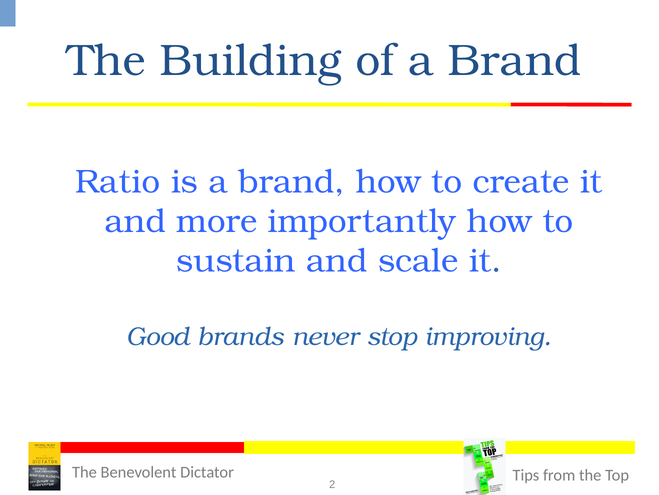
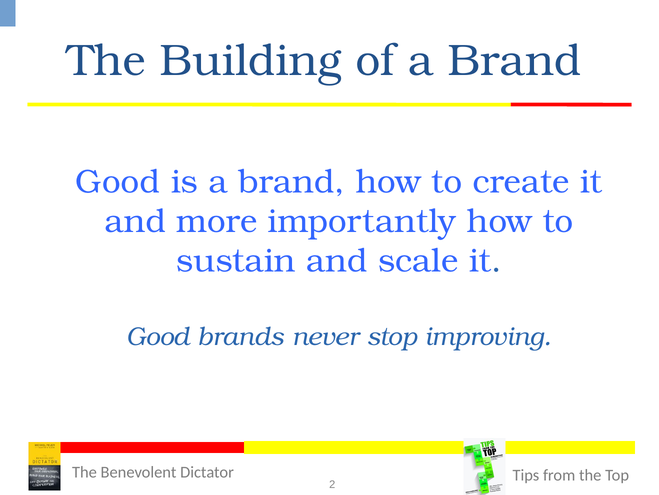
Ratio: Ratio -> Good (118, 181)
